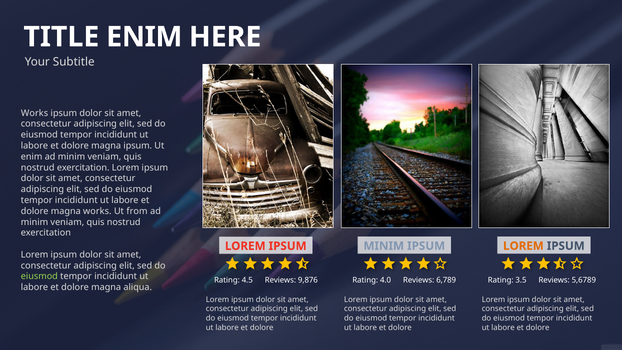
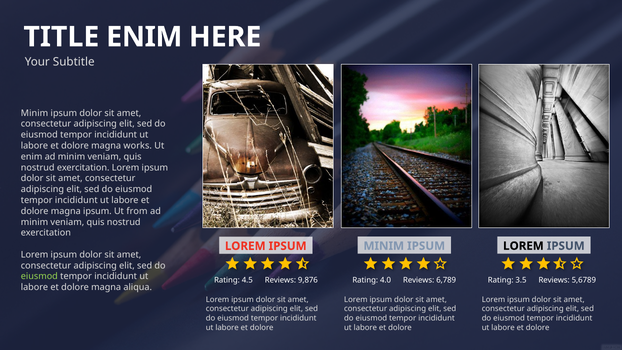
Works: Works -> Minim (35, 113)
magna ipsum: ipsum -> works (138, 146)
magna works: works -> ipsum (97, 211)
LOREM colour: orange -> black (523, 246)
